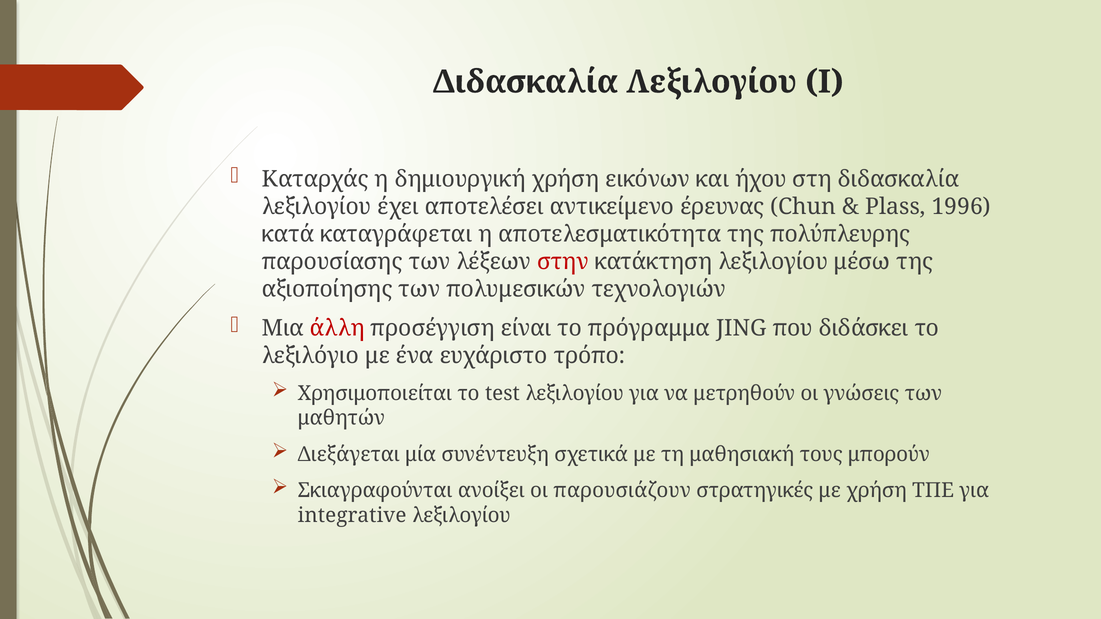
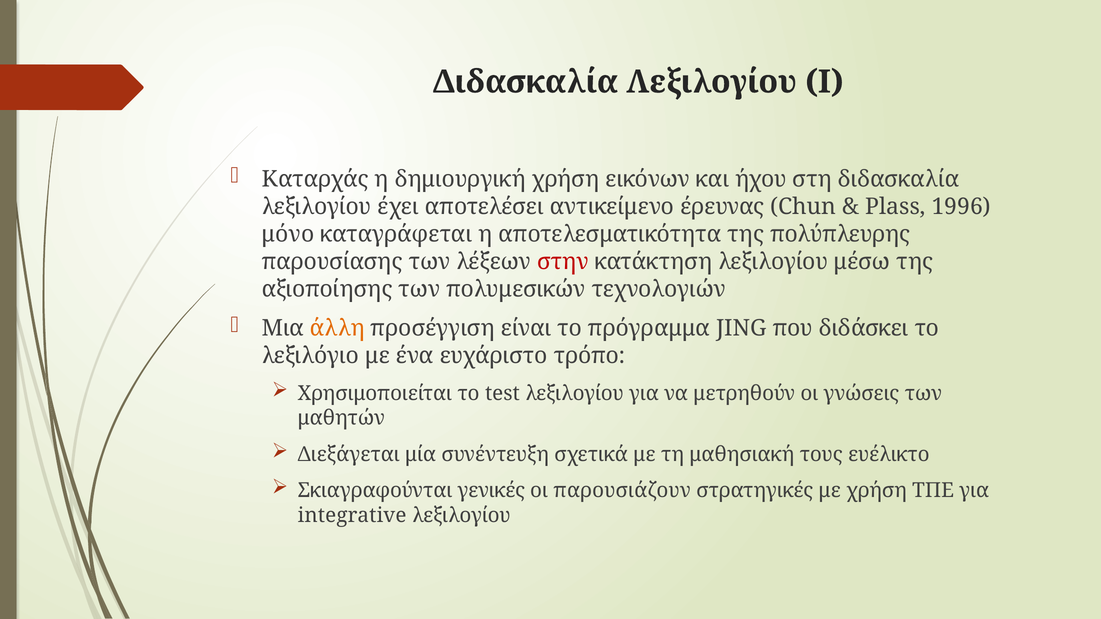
κατά: κατά -> μόνο (288, 234)
άλλη colour: red -> orange (337, 328)
μπορούν: μπορούν -> ευέλικτο (889, 454)
ανοίξει: ανοίξει -> γενικές (491, 491)
